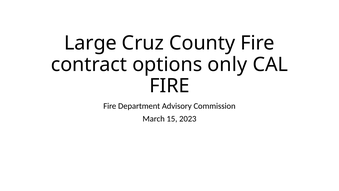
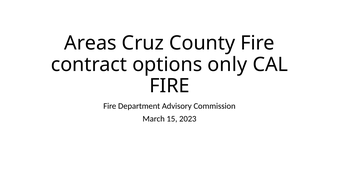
Large: Large -> Areas (90, 43)
